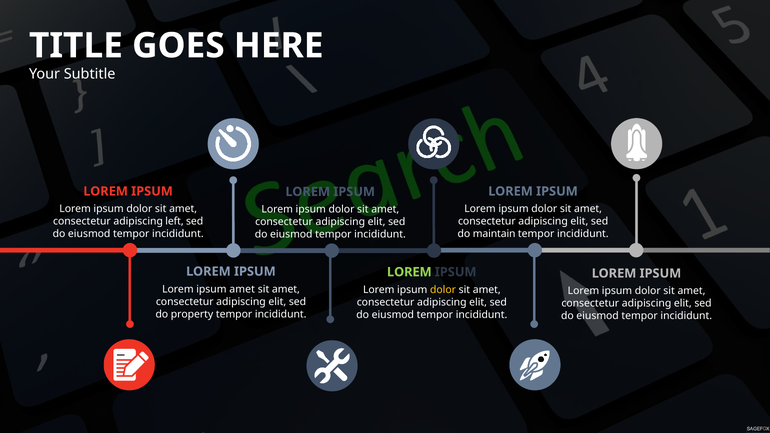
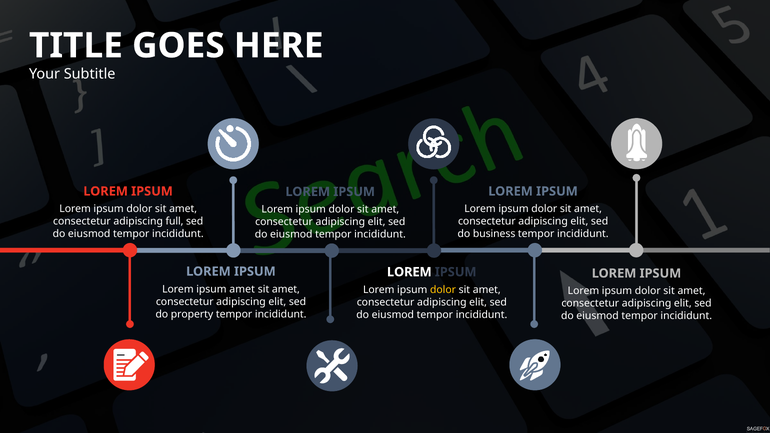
left: left -> full (175, 222)
maintain: maintain -> business (494, 234)
LOREM colour: light green -> white (409, 272)
